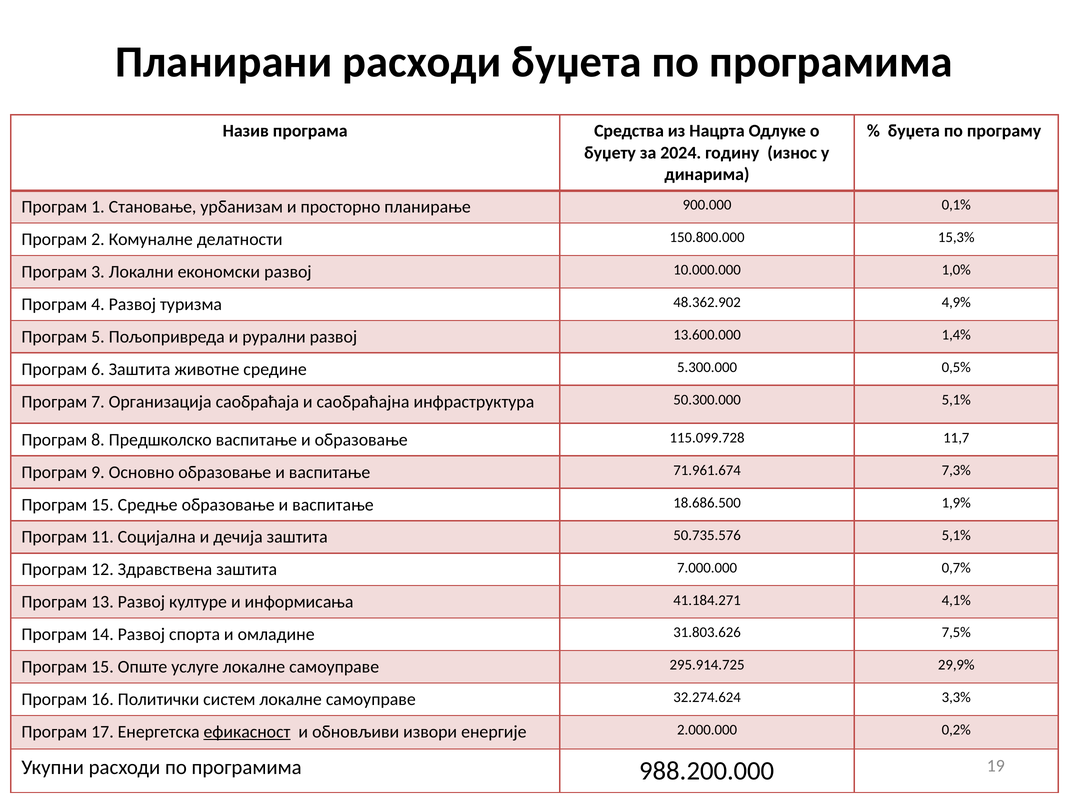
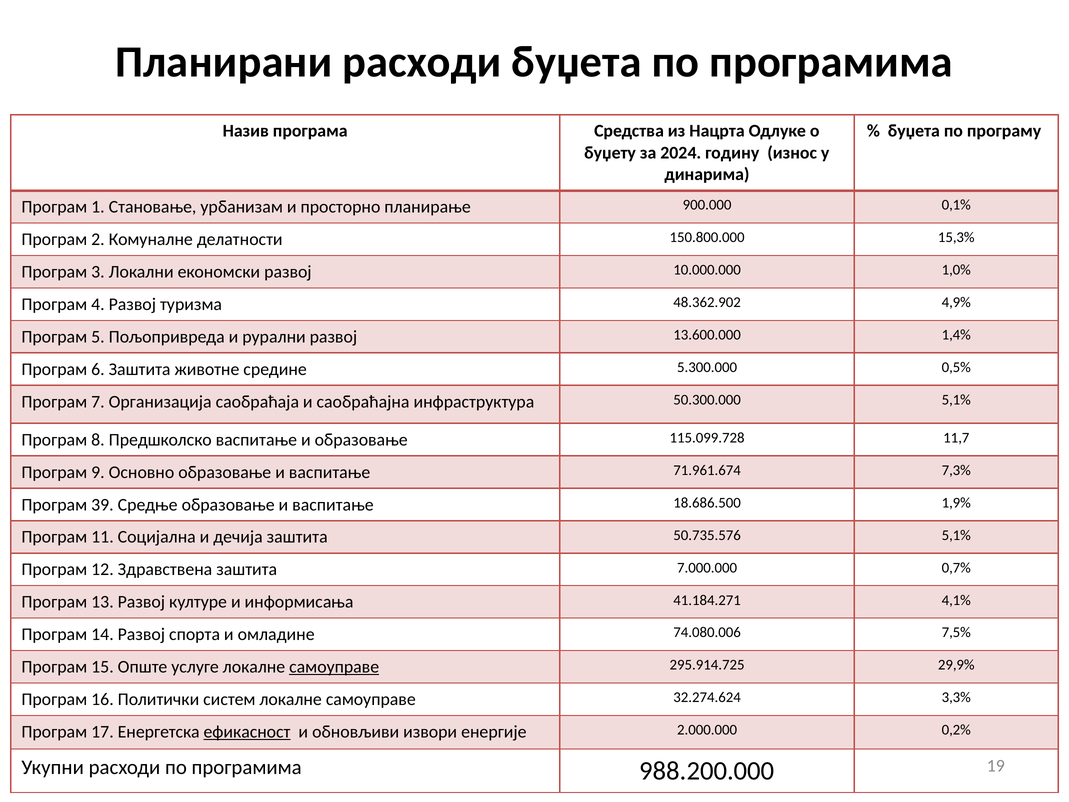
15: 15 -> 39 (102, 504)
31.803.626: 31.803.626 -> 74.080.006 (707, 632)
самоуправе underline: none -> present (334, 667)
